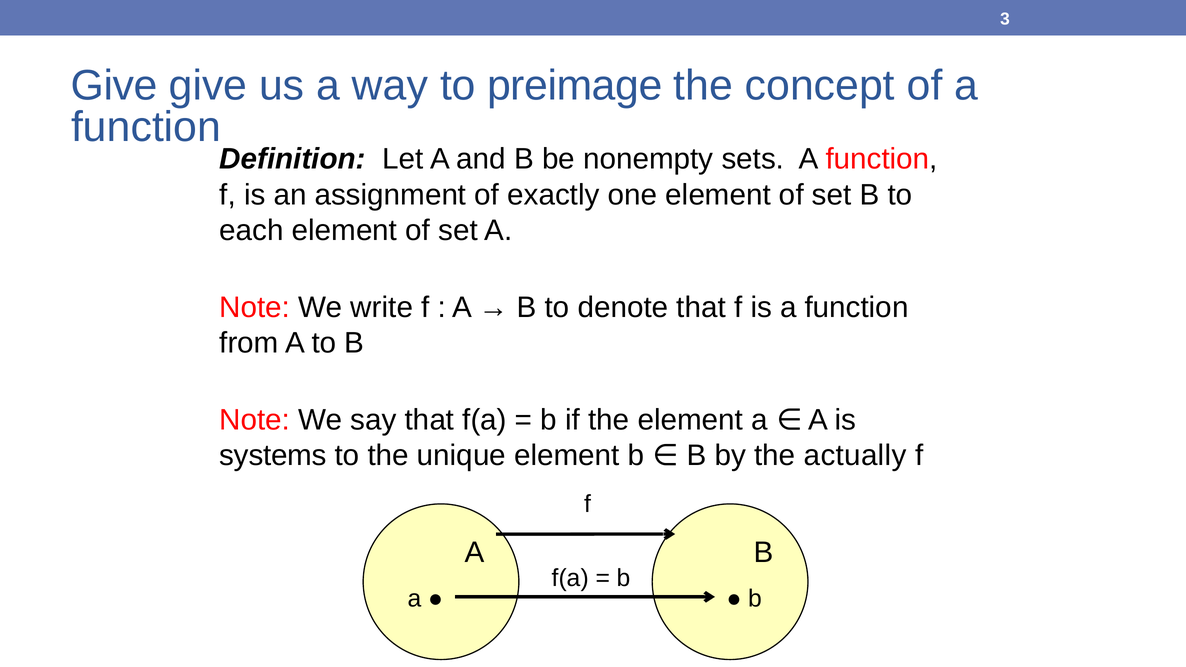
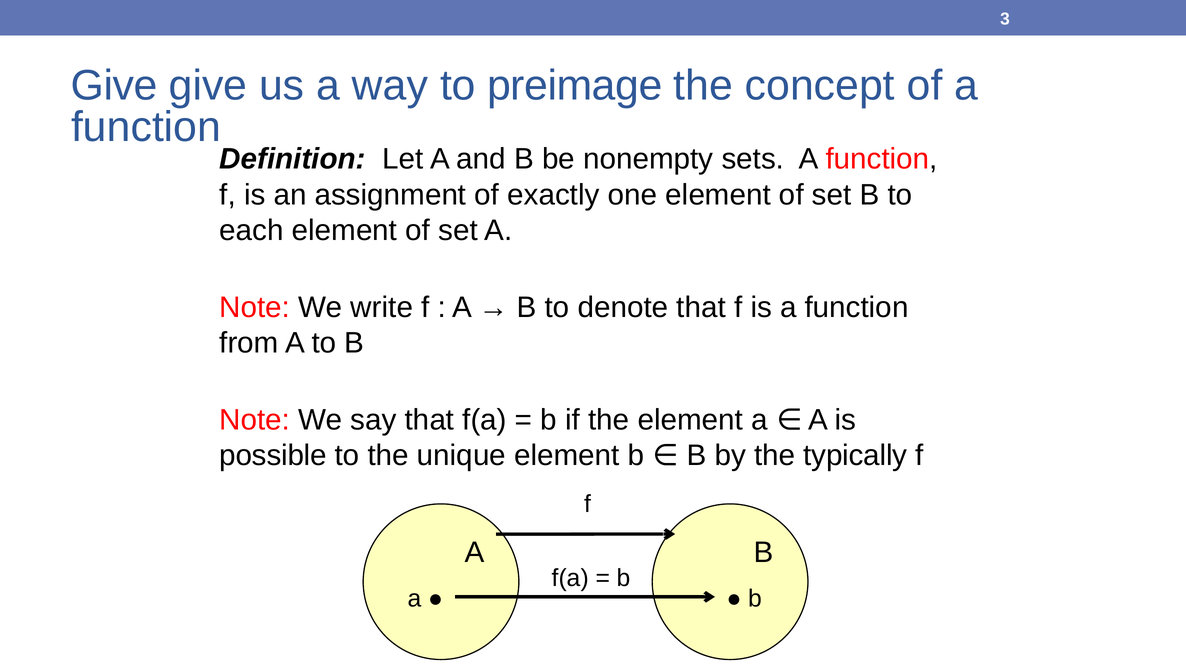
systems: systems -> possible (273, 456)
actually: actually -> typically (855, 456)
